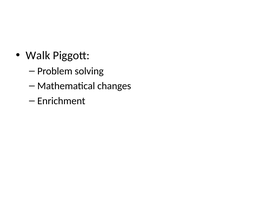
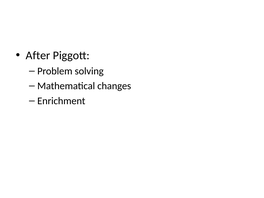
Walk: Walk -> After (38, 55)
